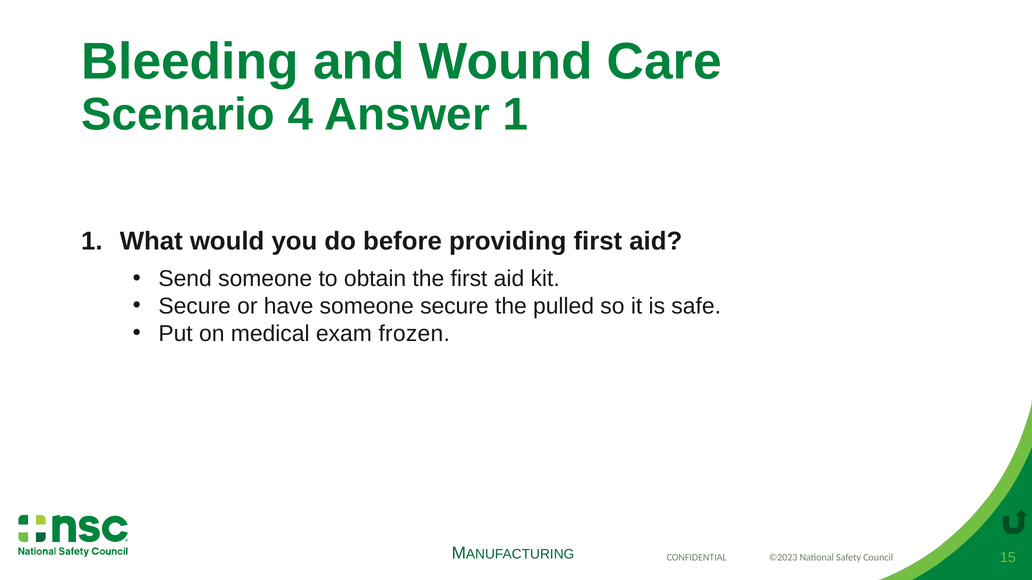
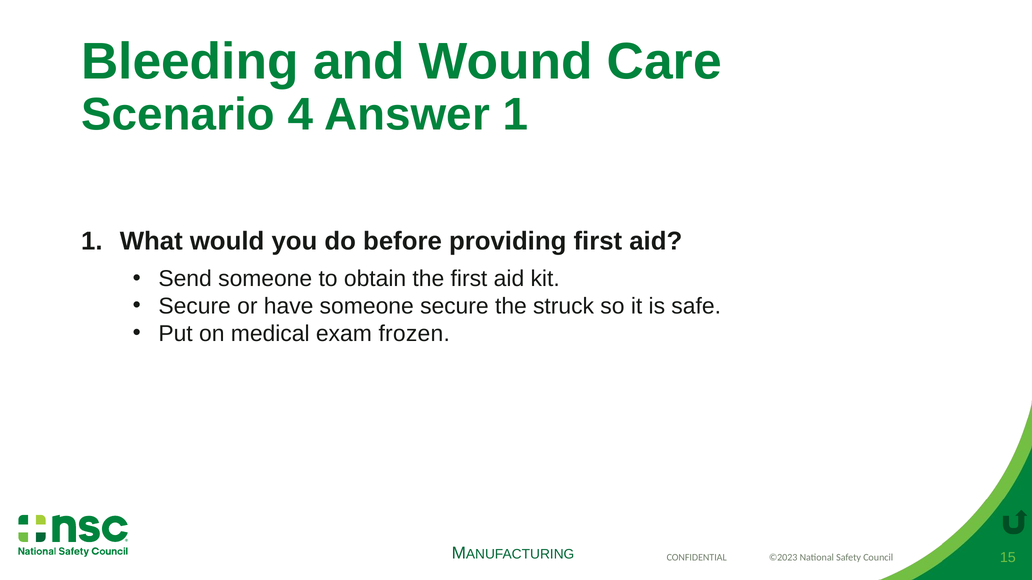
pulled: pulled -> struck (564, 307)
